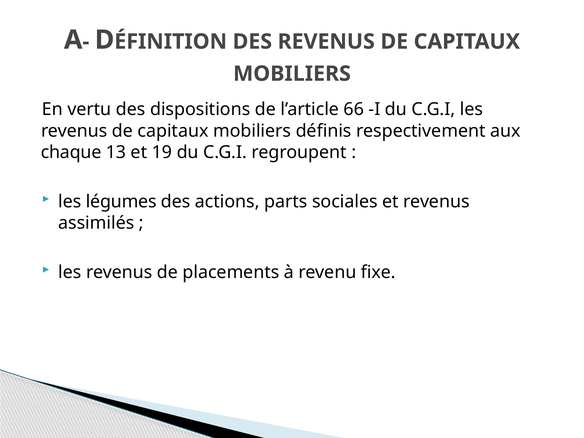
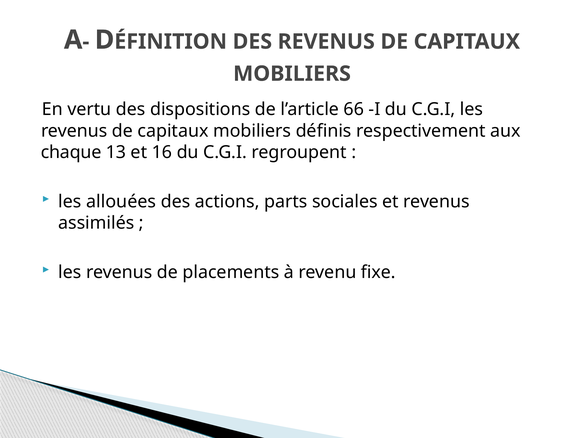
19: 19 -> 16 (162, 152)
légumes: légumes -> allouées (121, 202)
